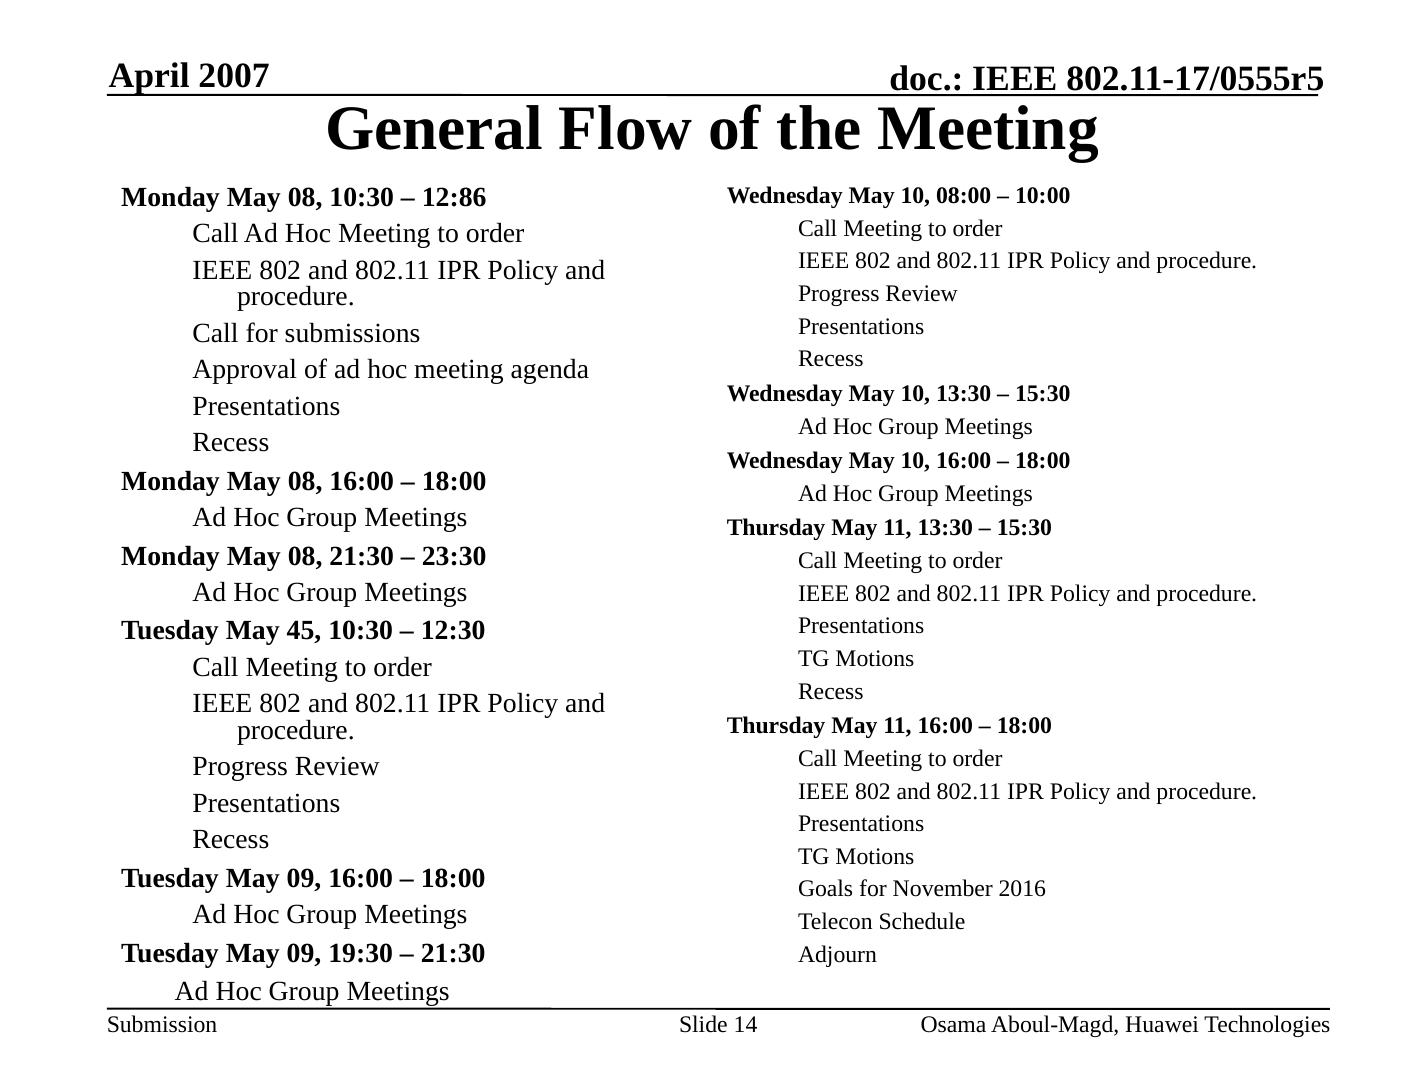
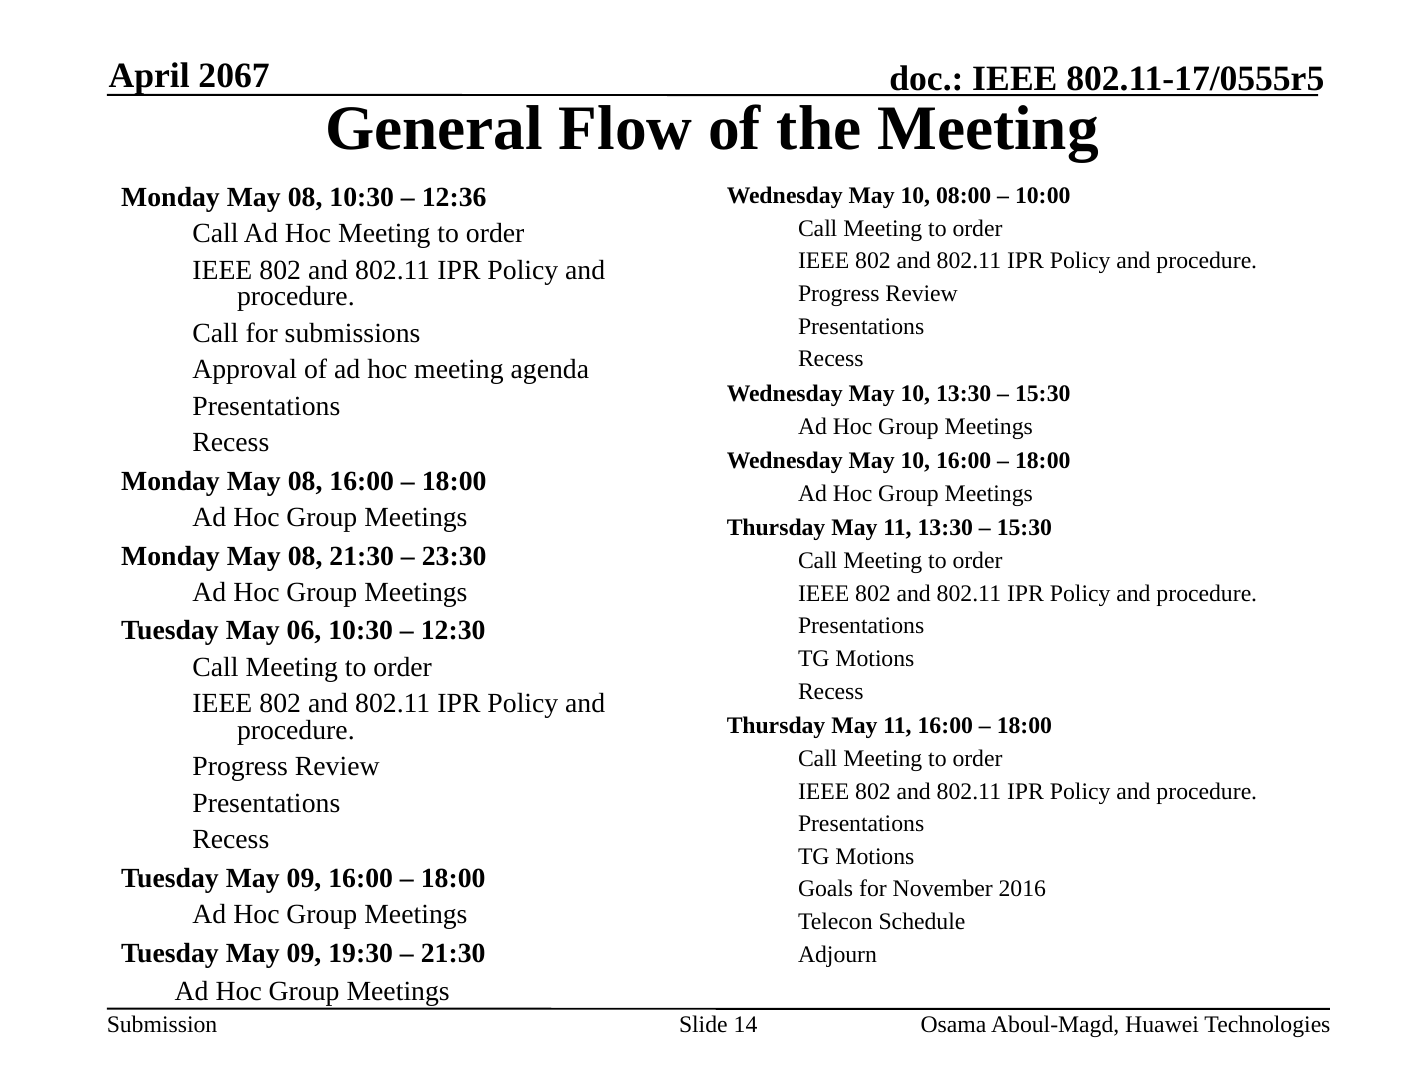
2007: 2007 -> 2067 (234, 76)
12:86: 12:86 -> 12:36 (454, 197)
45: 45 -> 06 (304, 631)
